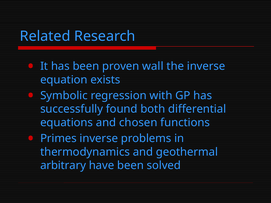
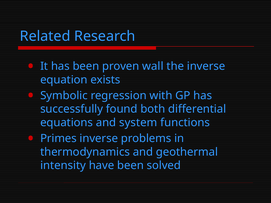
chosen: chosen -> system (138, 123)
arbitrary: arbitrary -> intensity (63, 166)
